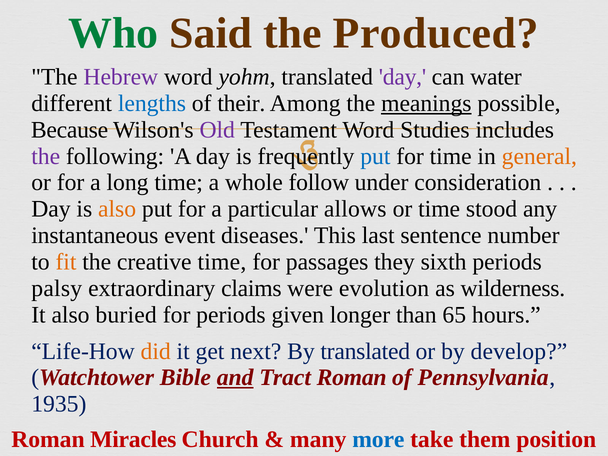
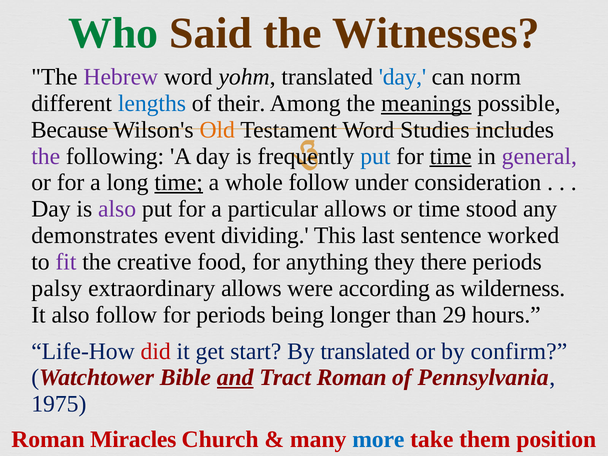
Produced: Produced -> Witnesses (436, 33)
day colour: purple -> blue (402, 77)
water: water -> norm (496, 77)
Old colour: purple -> orange (217, 130)
time underline: none -> present (451, 156)
general colour: orange -> purple (539, 156)
time underline: none -> present (179, 183)
also colour: orange -> purple (117, 209)
instantaneous: instantaneous -> demonstrates (95, 235)
diseases: diseases -> dividing (265, 235)
number: number -> worked (523, 235)
fit colour: orange -> purple (66, 262)
creative time: time -> food (222, 262)
passages: passages -> anything (327, 262)
sixth: sixth -> there (444, 262)
extraordinary claims: claims -> allows (251, 288)
evolution: evolution -> according (384, 288)
also buried: buried -> follow (126, 315)
given: given -> being (298, 315)
65: 65 -> 29 (454, 315)
did colour: orange -> red (156, 351)
next: next -> start (256, 351)
develop: develop -> confirm (519, 351)
1935: 1935 -> 1975 (59, 404)
